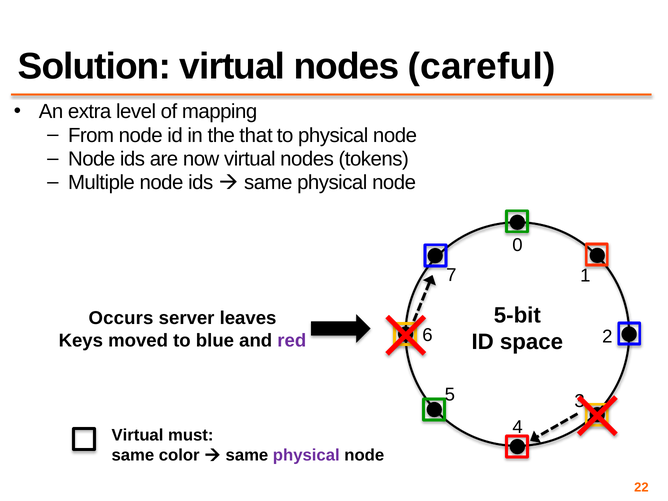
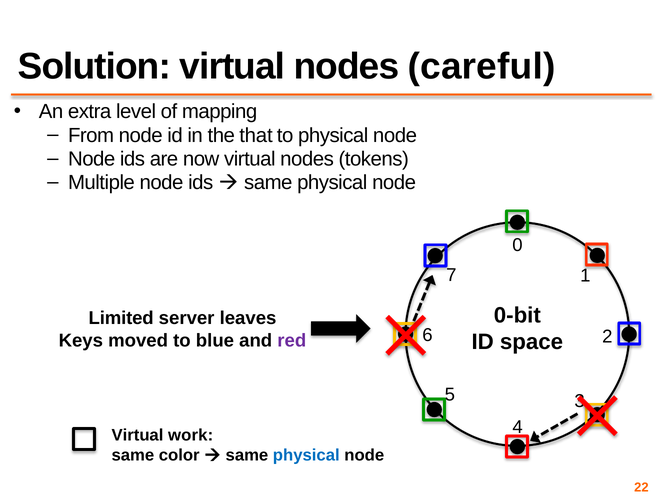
5-bit: 5-bit -> 0-bit (517, 315)
Occurs: Occurs -> Limited (121, 318)
must: must -> work (191, 435)
physical colour: purple -> blue (306, 455)
